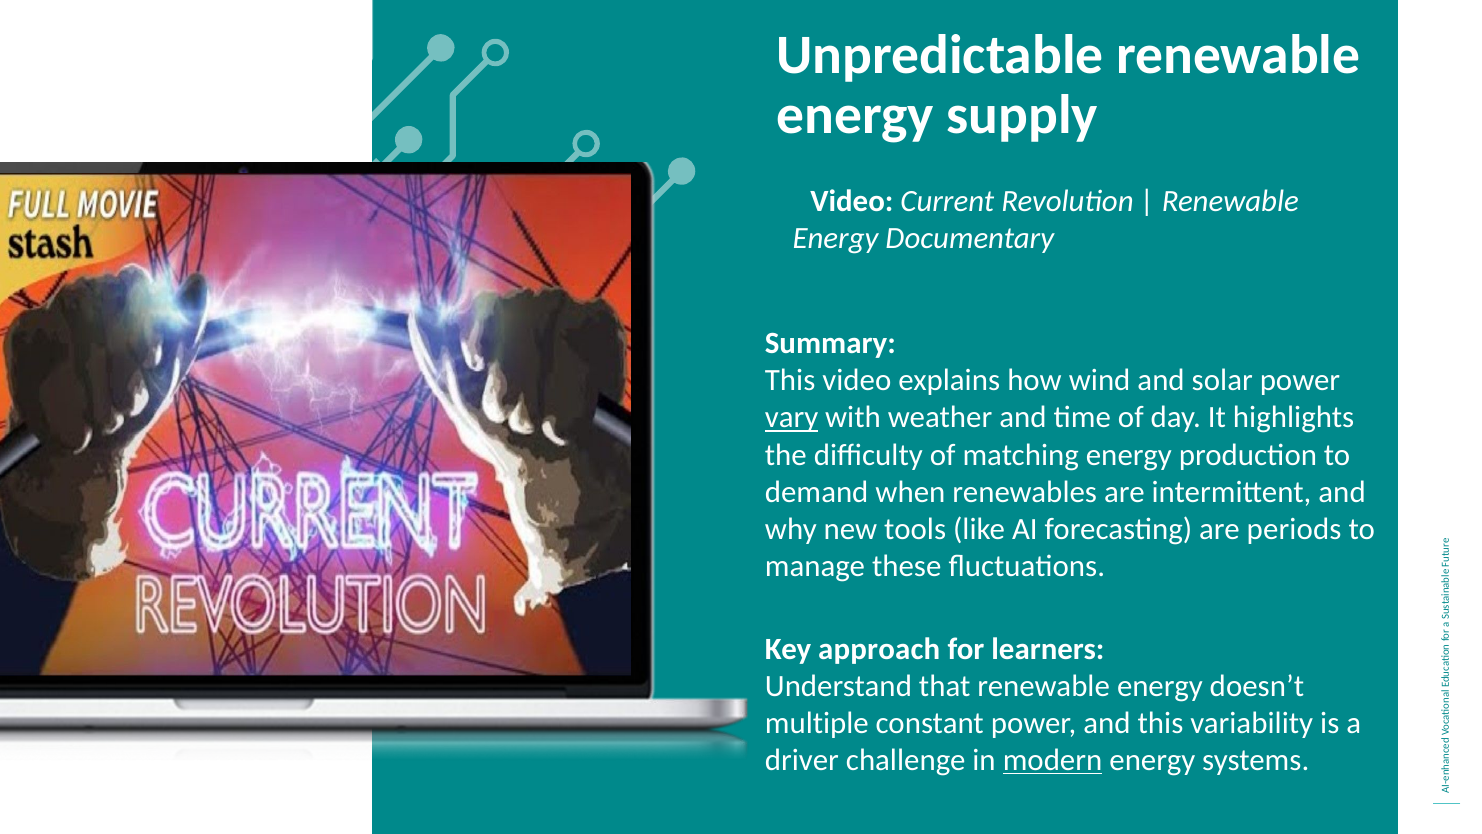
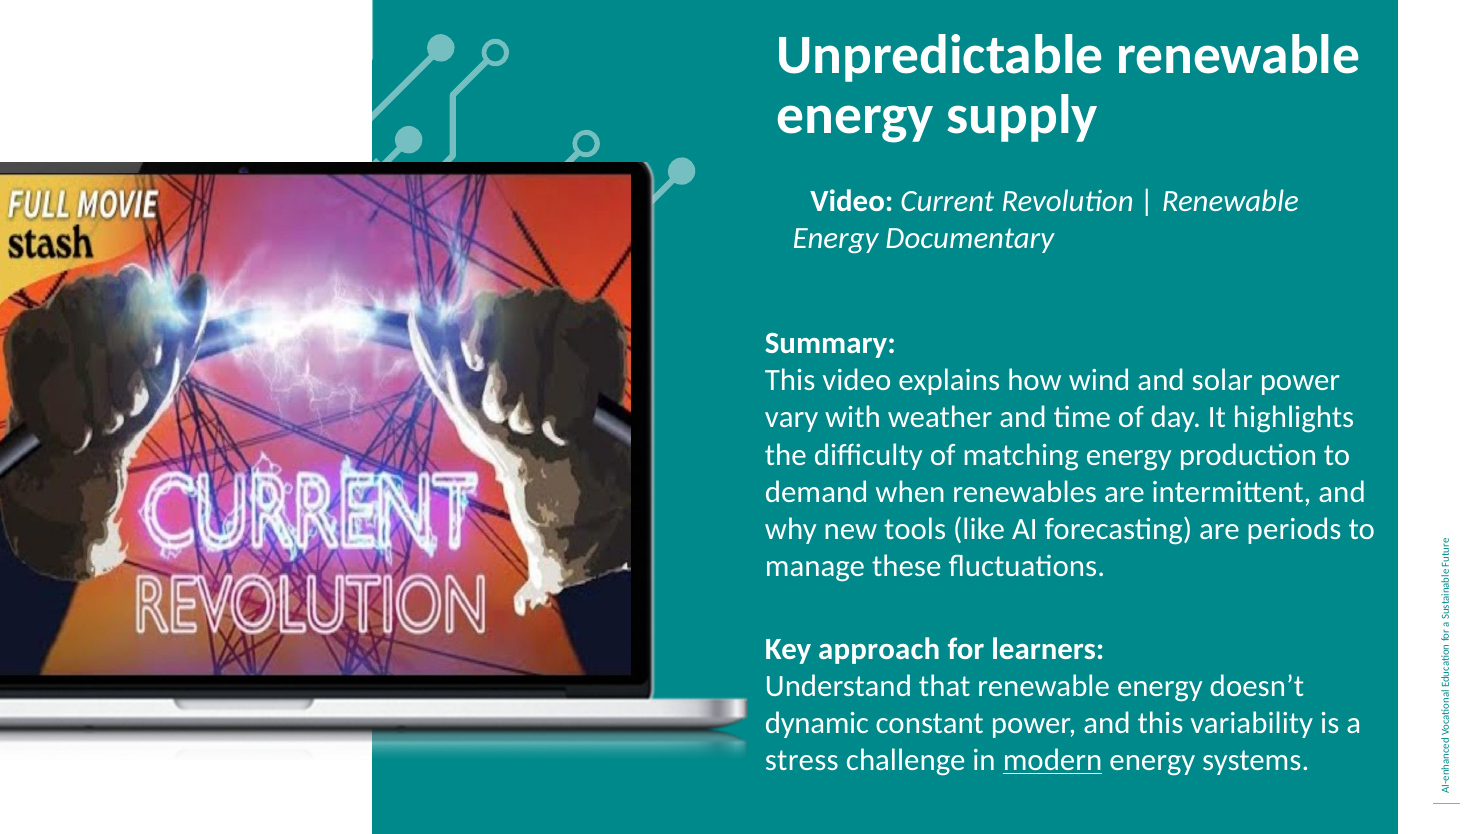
vary underline: present -> none (792, 418)
multiple: multiple -> dynamic (817, 723)
driver: driver -> stress (802, 760)
